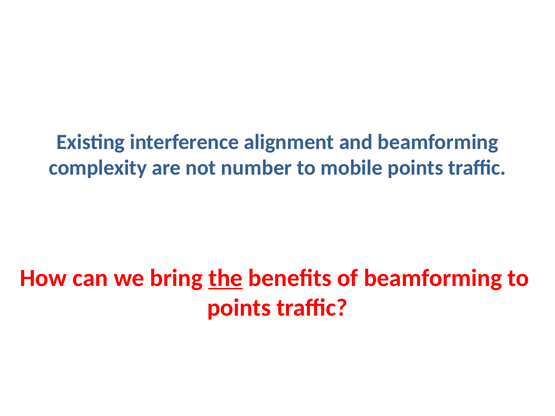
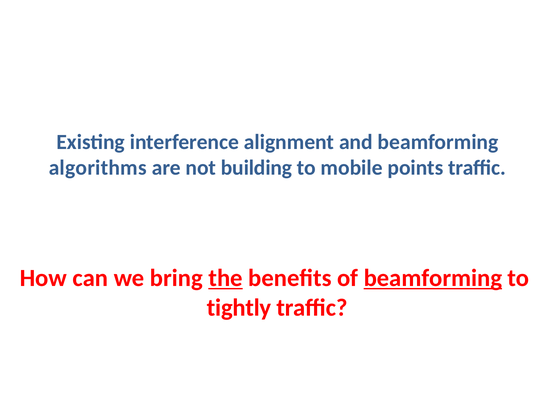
complexity: complexity -> algorithms (98, 168)
number: number -> building (257, 168)
beamforming underline: none -> present (433, 278)
points: points -> tightly (239, 308)
